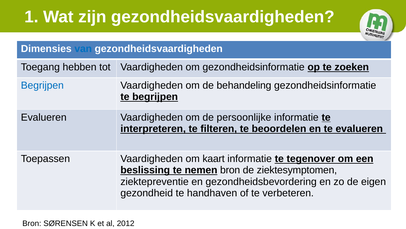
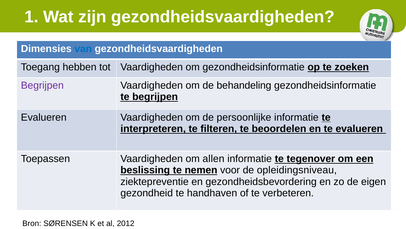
Begrijpen colour: blue -> purple (42, 85)
kaart: kaart -> allen (213, 158)
nemen bron: bron -> voor (230, 170)
ziektesymptomen: ziektesymptomen -> opleidingsniveau (297, 170)
